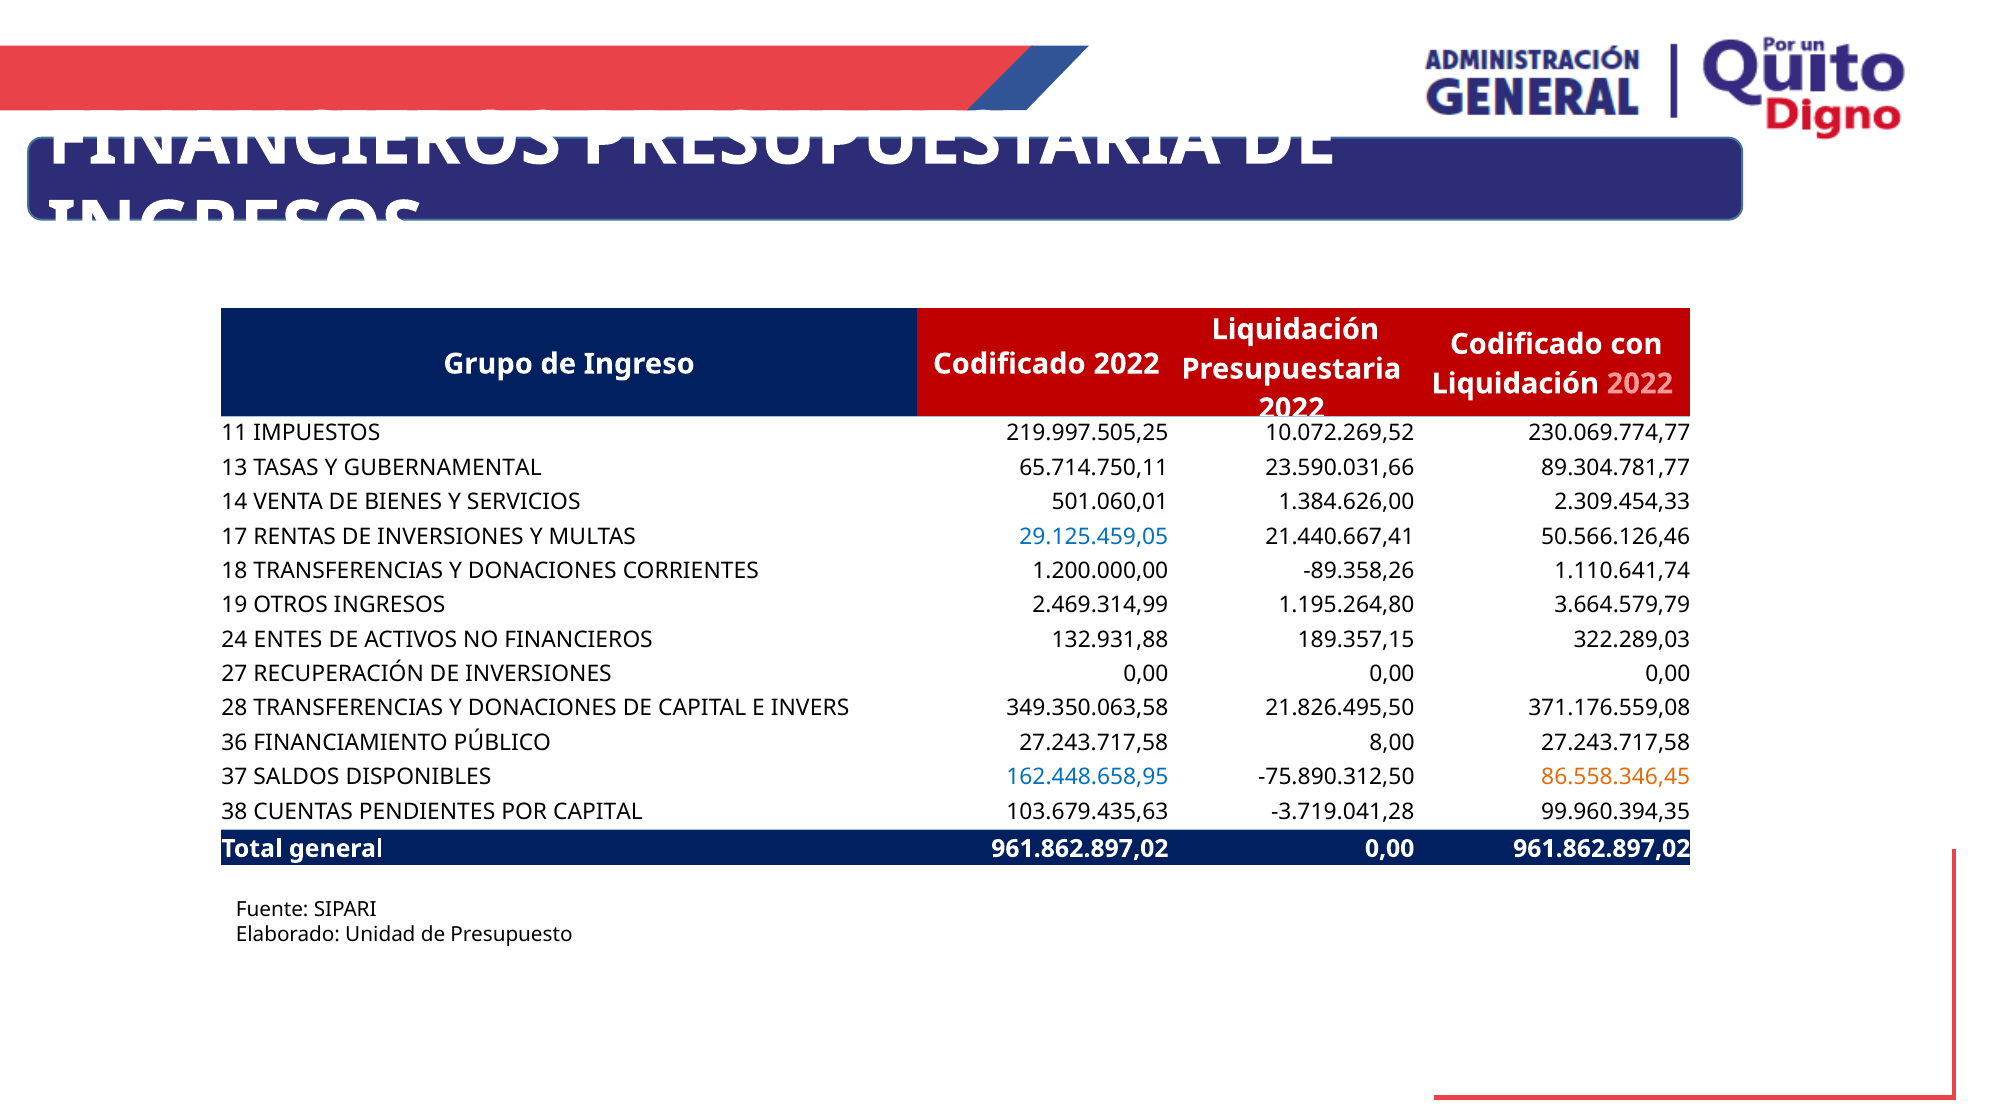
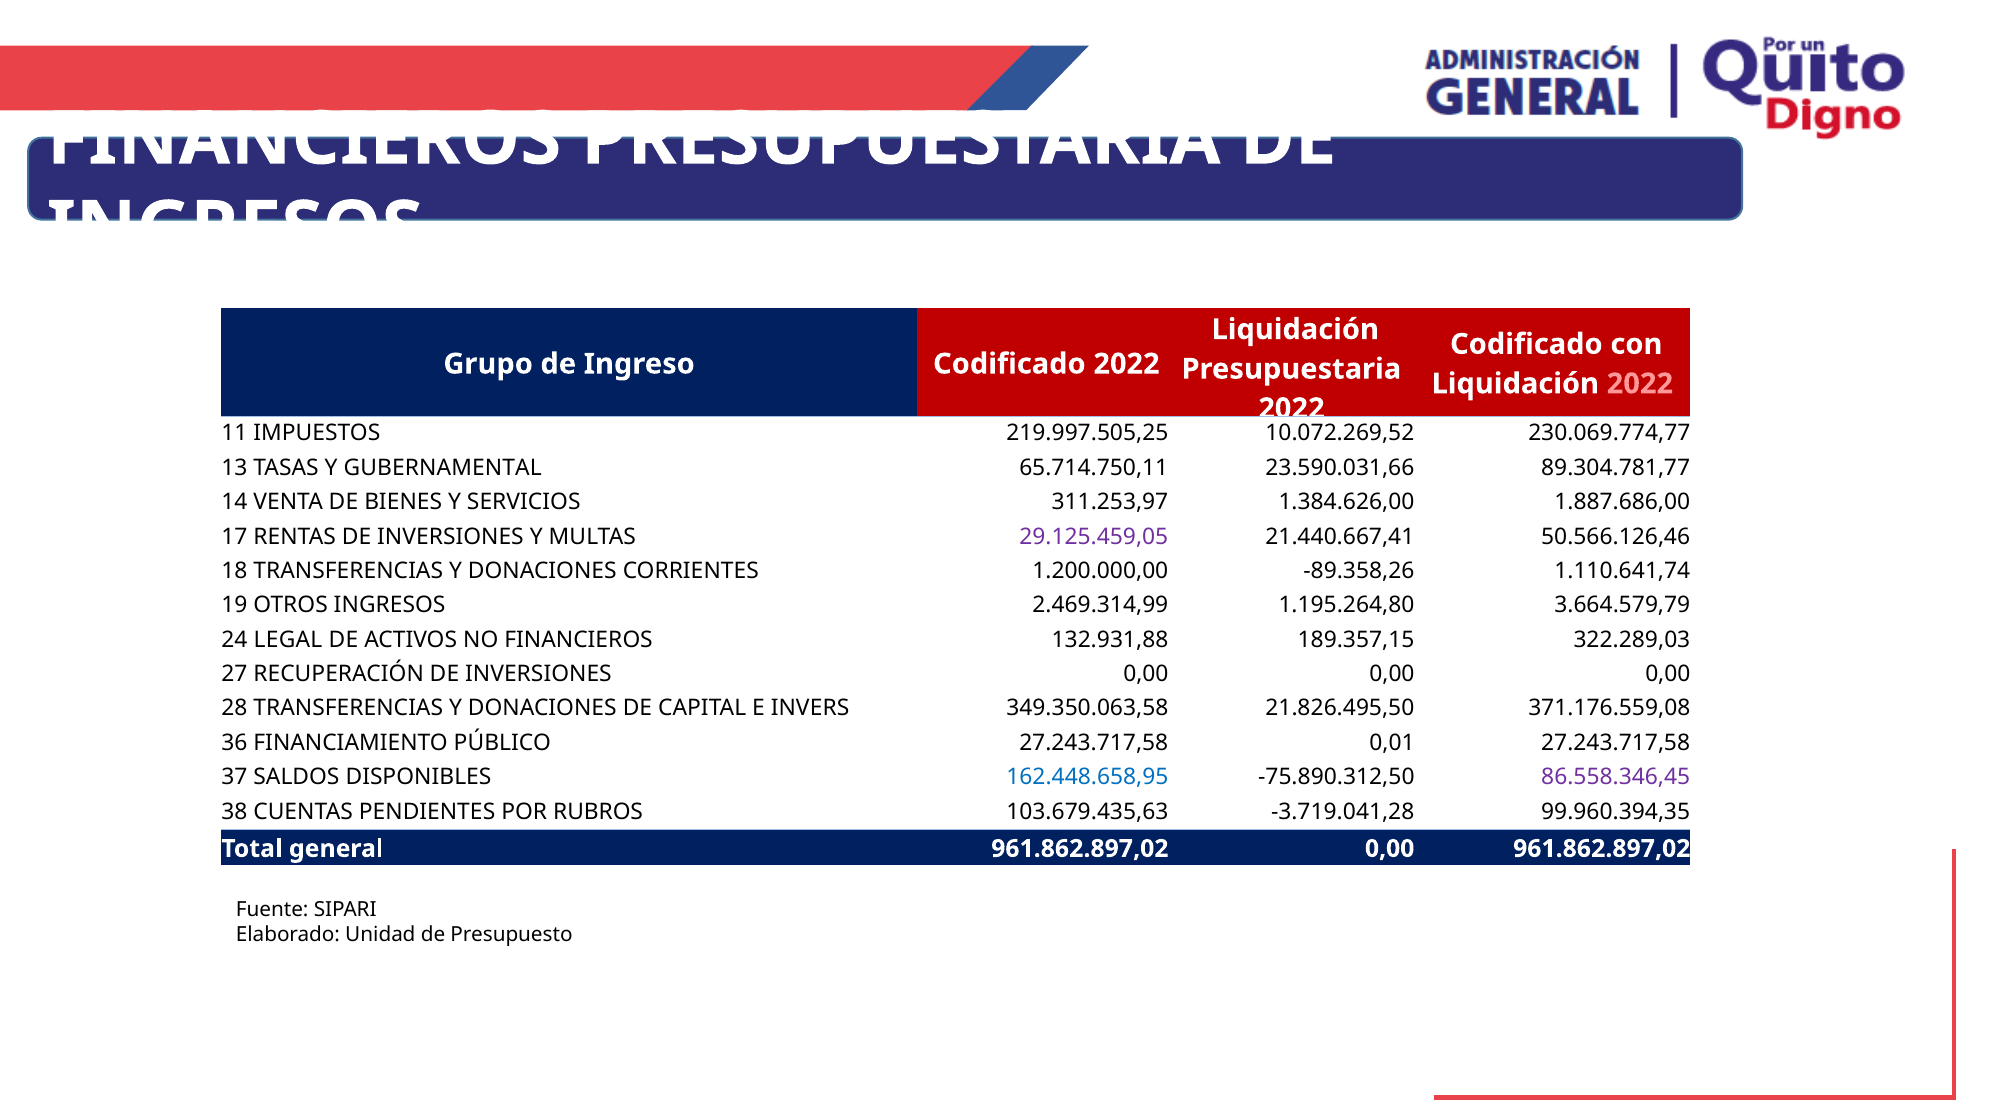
501.060,01: 501.060,01 -> 311.253,97 (1110, 502)
2.309.454,33: 2.309.454,33 -> 1.887.686,00 (1622, 502)
29.125.459,05 colour: blue -> purple (1094, 536)
ENTES: ENTES -> LEGAL (288, 640)
8,00: 8,00 -> 0,01 (1392, 743)
86.558.346,45 colour: orange -> purple (1616, 777)
POR CAPITAL: CAPITAL -> RUBROS (598, 812)
